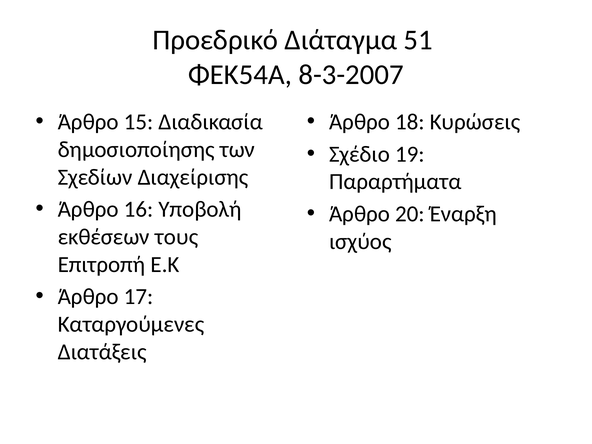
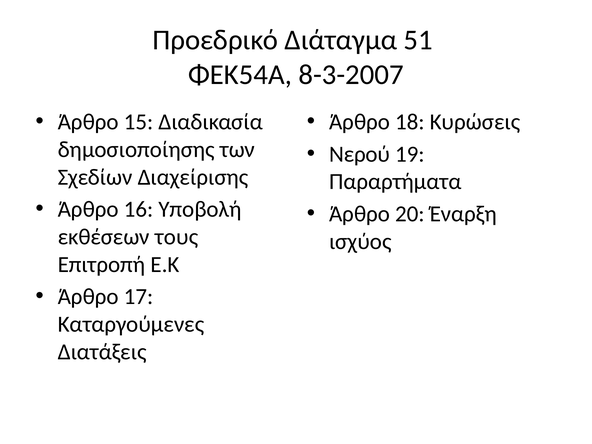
Σχέδιο: Σχέδιο -> Νερού (360, 154)
